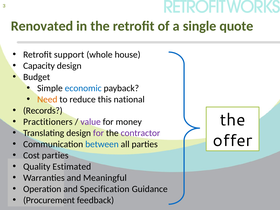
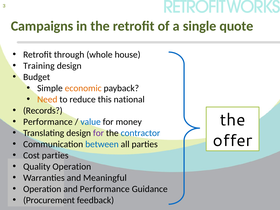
Renovated: Renovated -> Campaigns (42, 26)
support: support -> through (69, 55)
Capacity: Capacity -> Training (39, 66)
economic colour: blue -> orange (83, 88)
Practitioners: Practitioners -> Performance (48, 122)
value colour: purple -> blue (91, 122)
contractor colour: purple -> blue (140, 133)
Quality Estimated: Estimated -> Operation (72, 167)
and Specification: Specification -> Performance (105, 189)
